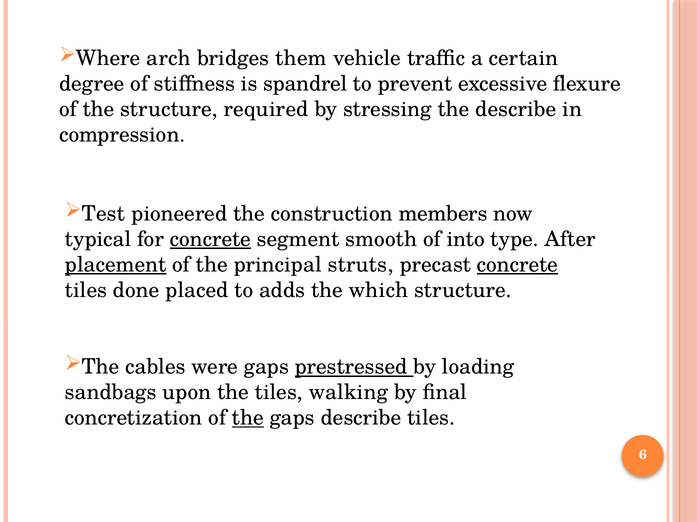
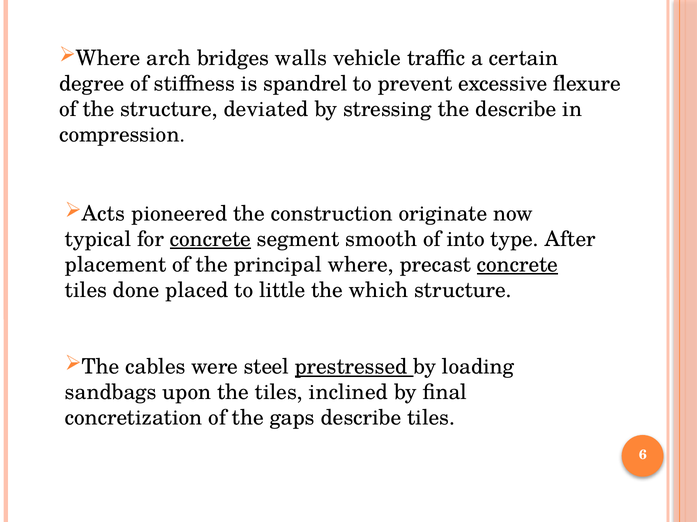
them: them -> walls (301, 58)
required: required -> deviated (266, 109)
Test: Test -> Acts (103, 214)
members: members -> originate (443, 214)
placement underline: present -> none (116, 265)
principal struts: struts -> where (361, 265)
adds: adds -> little (282, 291)
were gaps: gaps -> steel (266, 367)
walking: walking -> inclined (348, 393)
the underline: present -> none (248, 418)
